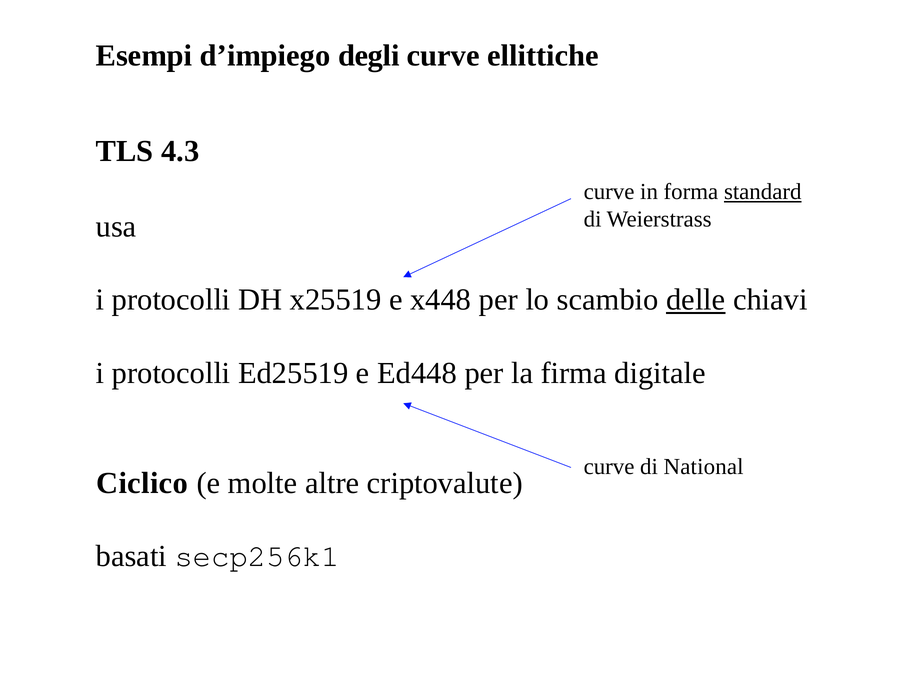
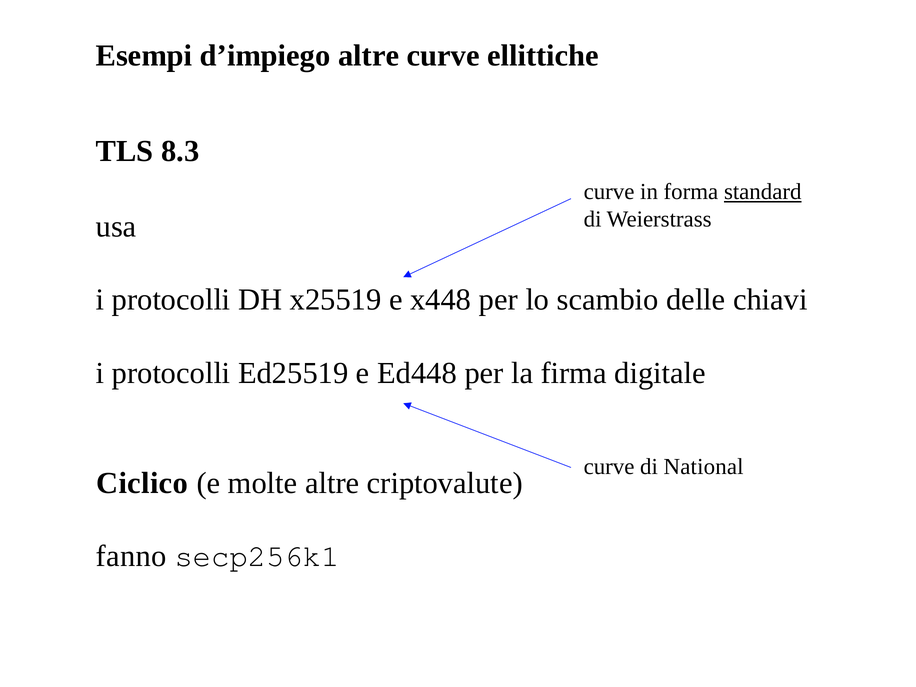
d’impiego degli: degli -> altre (369, 55)
4.3: 4.3 -> 8.3 (180, 151)
delle underline: present -> none (696, 300)
basati: basati -> fanno (131, 556)
